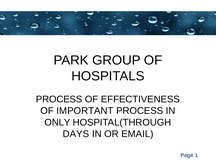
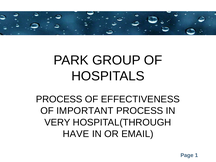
ONLY: ONLY -> VERY (57, 122)
DAYS: DAYS -> HAVE (76, 134)
